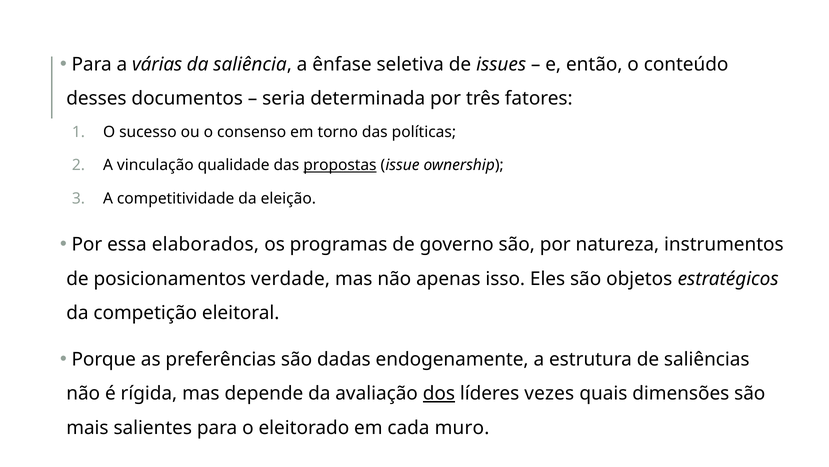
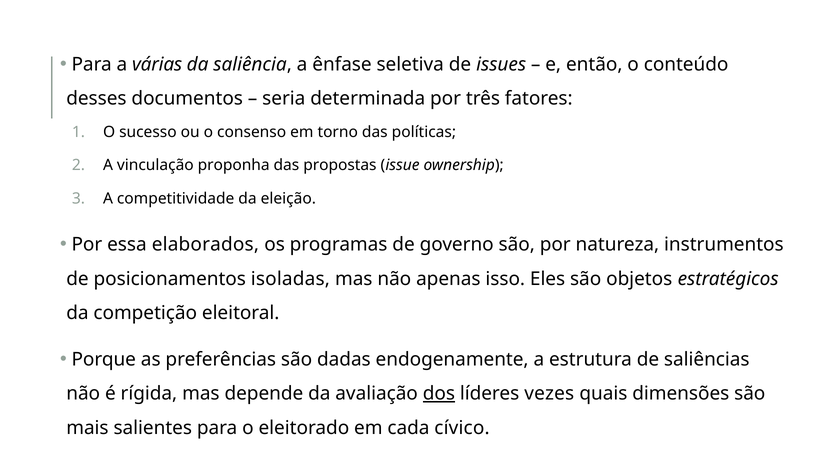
qualidade: qualidade -> proponha (234, 165)
propostas underline: present -> none (340, 165)
verdade: verdade -> isoladas (290, 278)
muro: muro -> cívico (462, 427)
